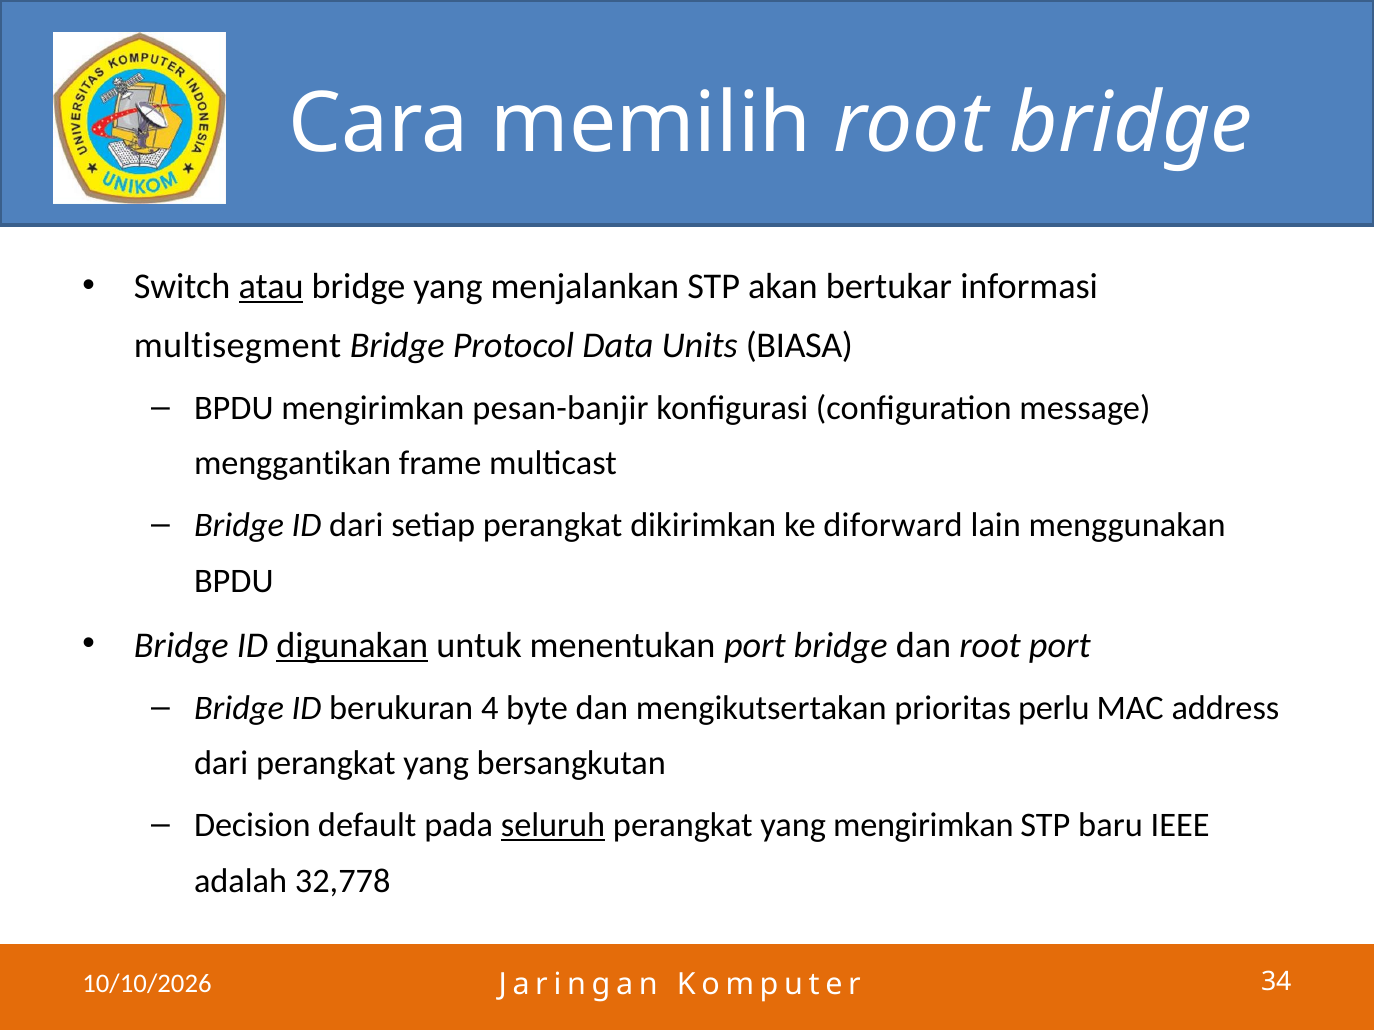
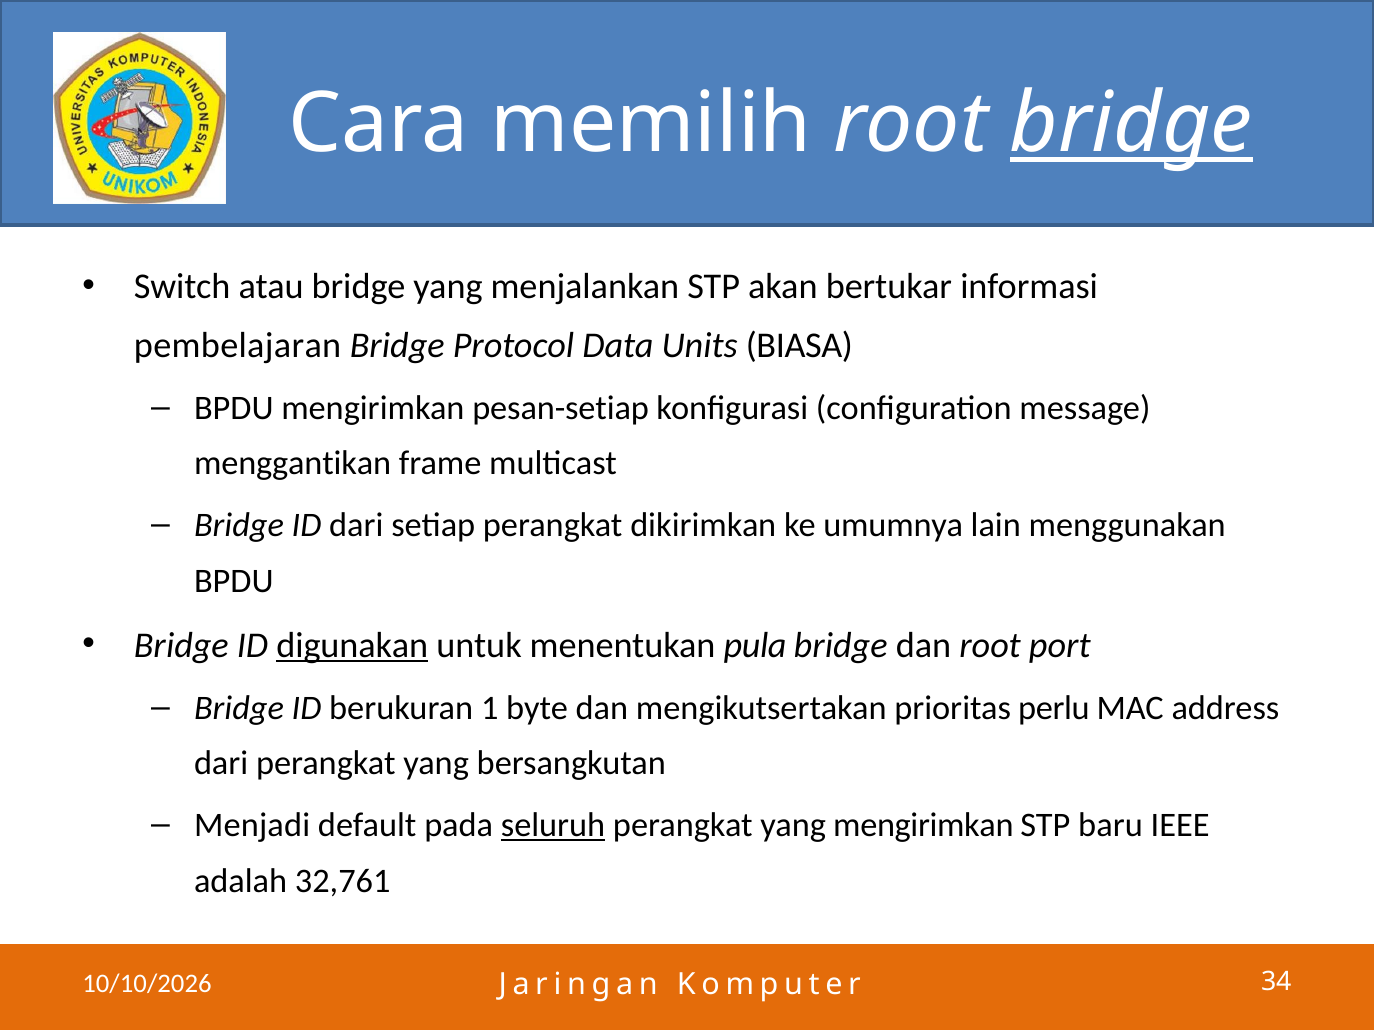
bridge underline: none -> present (1131, 124)
atau underline: present -> none (271, 287)
multisegment: multisegment -> pembelajaran (238, 345)
pesan-banjir: pesan-banjir -> pesan-setiap (561, 408)
diforward: diforward -> umumnya (893, 526)
menentukan port: port -> pula (755, 645)
4: 4 -> 1 (490, 708)
Decision: Decision -> Menjadi (252, 826)
32,778: 32,778 -> 32,761 (343, 881)
